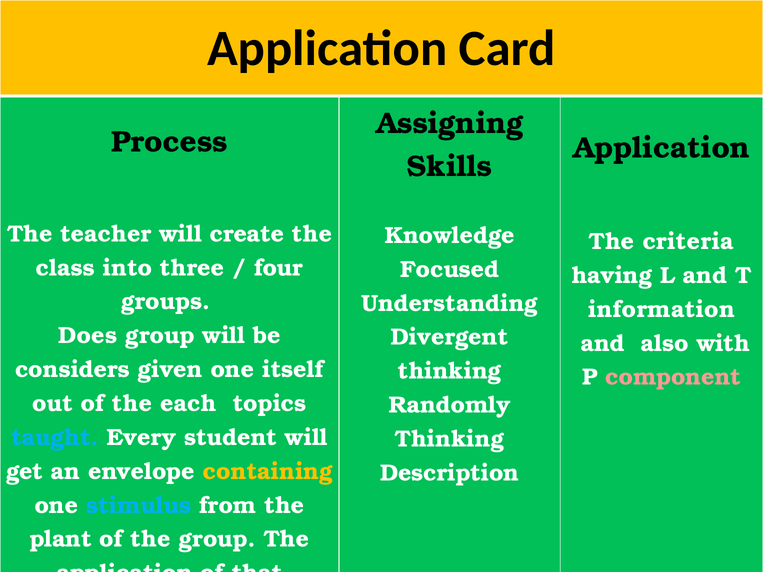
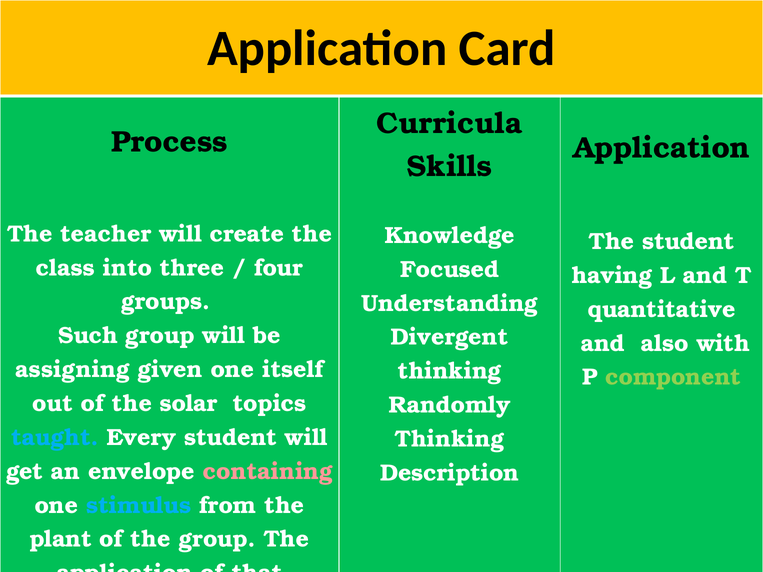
Assigning: Assigning -> Curricula (449, 123)
The criteria: criteria -> student (688, 242)
information: information -> quantitative (662, 310)
Does: Does -> Such (88, 336)
considers: considers -> assigning (72, 370)
component colour: pink -> light green (673, 377)
each: each -> solar (189, 404)
containing colour: yellow -> pink (268, 472)
